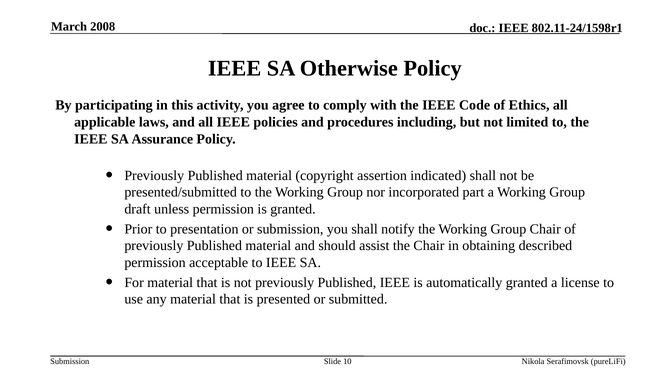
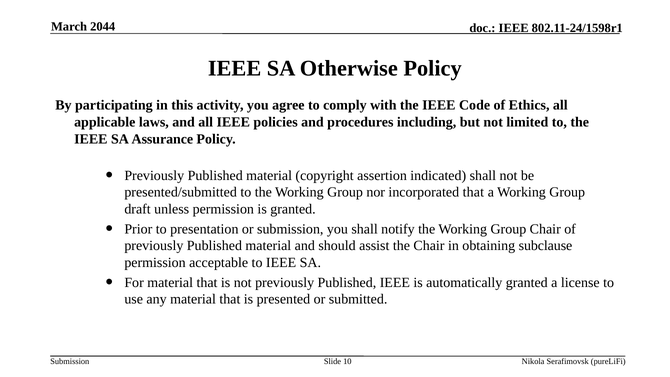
2008: 2008 -> 2044 (103, 27)
incorporated part: part -> that (473, 192)
described: described -> subclause (545, 246)
